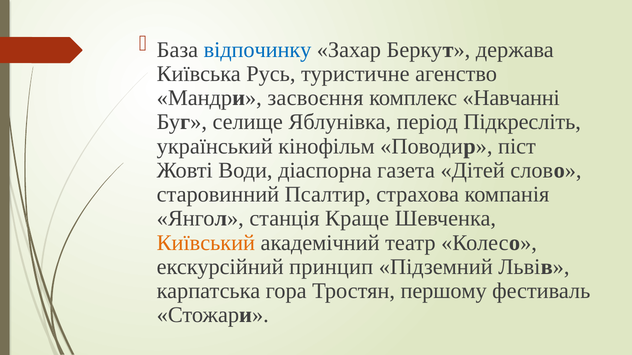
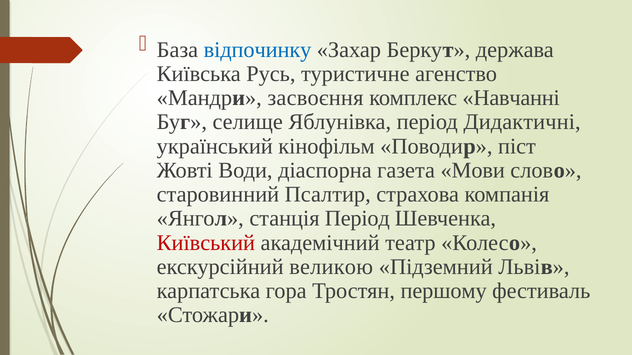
Підкресліть: Підкресліть -> Дидактичні (522, 122)
Дітей: Дітей -> Мови (473, 171)
станція Краще: Краще -> Період (357, 219)
Київський colour: orange -> red (206, 243)
принцип: принцип -> великою (331, 267)
